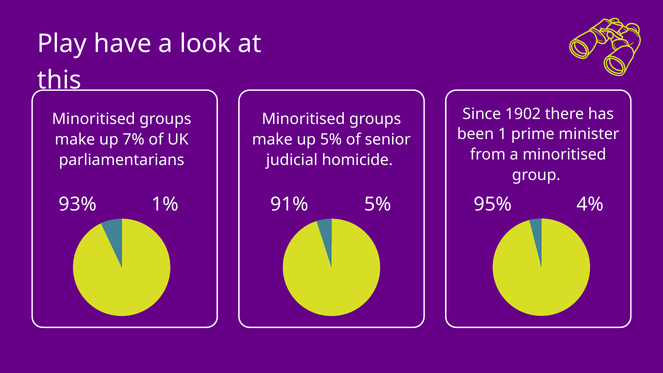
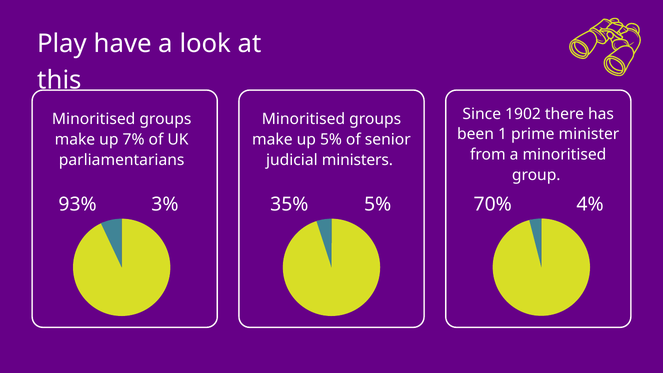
homicide: homicide -> ministers (357, 160)
1%: 1% -> 3% (165, 205)
91%: 91% -> 35% (289, 205)
95%: 95% -> 70% (493, 205)
